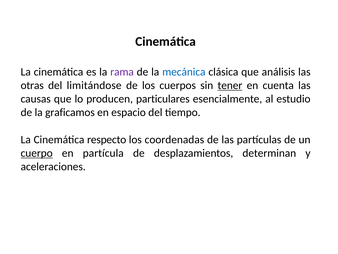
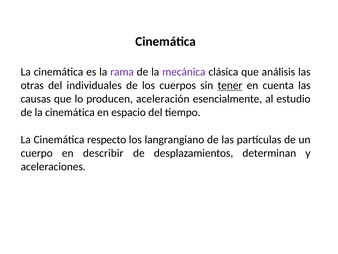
mecánica colour: blue -> purple (184, 72)
limitándose: limitándose -> individuales (94, 85)
particulares: particulares -> aceleración (163, 99)
de la graficamos: graficamos -> cinemática (70, 112)
coordenadas: coordenadas -> langrangiano (174, 139)
cuerpo underline: present -> none (37, 153)
partícula: partícula -> describir (103, 153)
